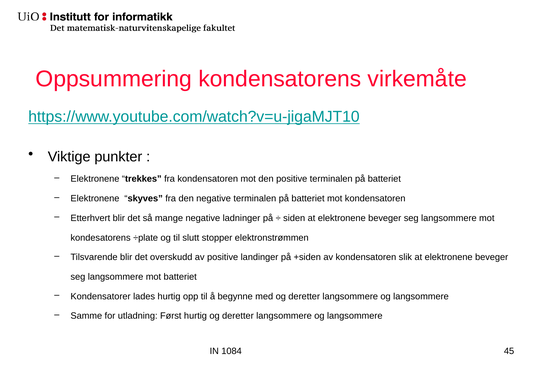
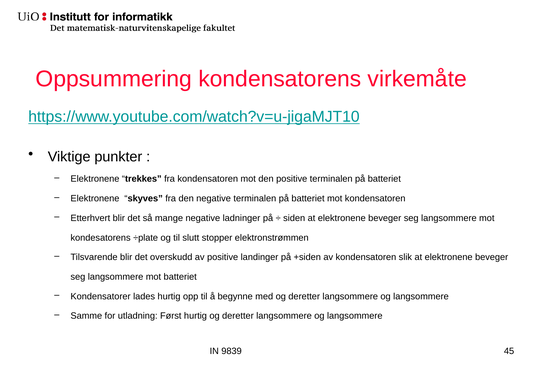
1084: 1084 -> 9839 (232, 352)
